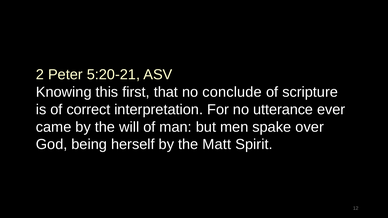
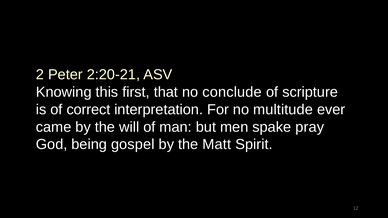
5:20-21: 5:20-21 -> 2:20-21 (113, 75)
utterance: utterance -> multitude (283, 110)
over: over -> pray (310, 127)
herself: herself -> gospel (133, 145)
